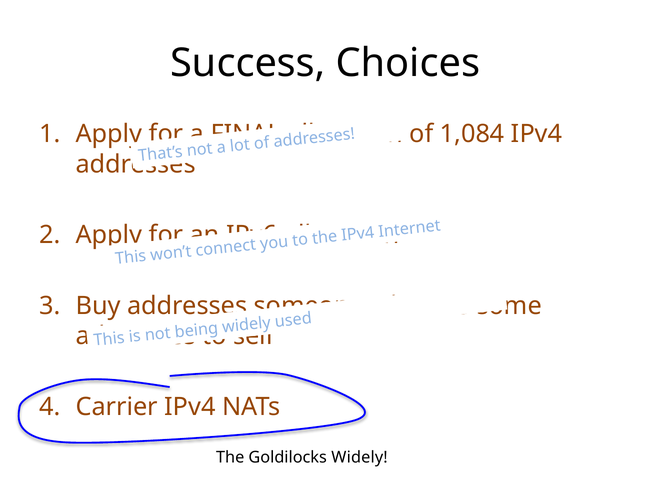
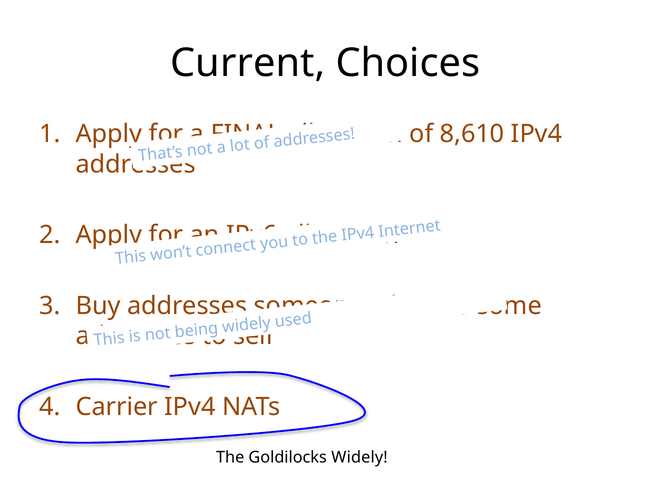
Success: Success -> Current (248, 63)
1,084: 1,084 -> 8,610 (472, 134)
